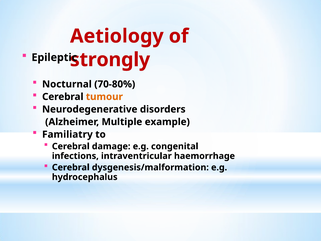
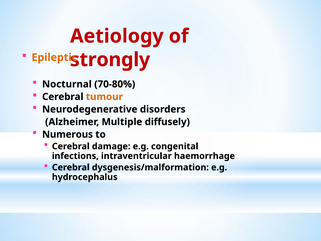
Epileptic colour: black -> orange (54, 57)
example: example -> diffusely (167, 122)
Familiatry: Familiatry -> Numerous (68, 134)
